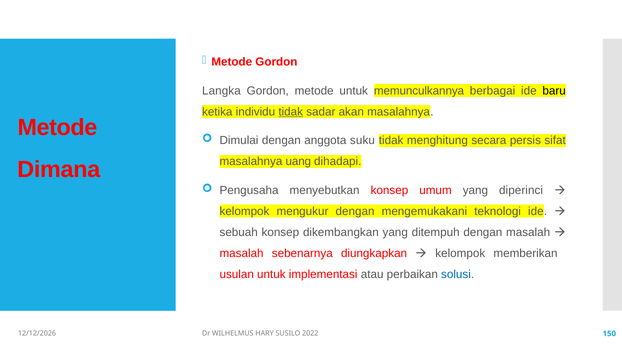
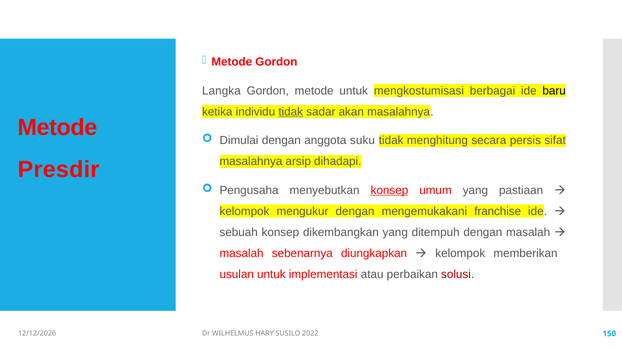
memunculkannya: memunculkannya -> mengkostumisasi (419, 91)
uang: uang -> arsip (298, 162)
Dimana: Dimana -> Presdir (59, 169)
konsep underline: none -> present (389, 190)
diperinci: diperinci -> pastiaan (521, 190)
teknologi: teknologi -> franchise (498, 211)
solusi colour: blue -> red (458, 274)
